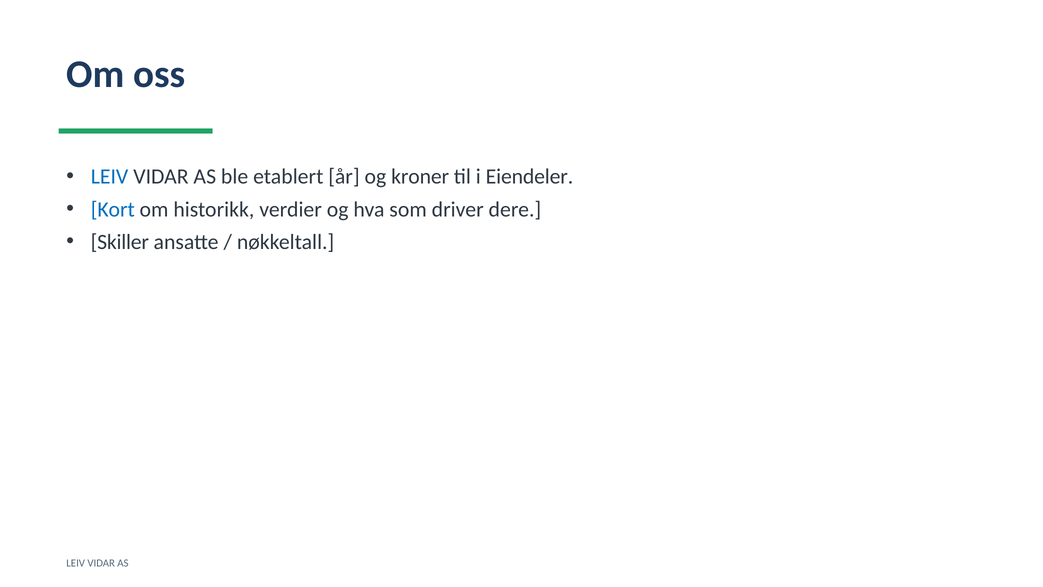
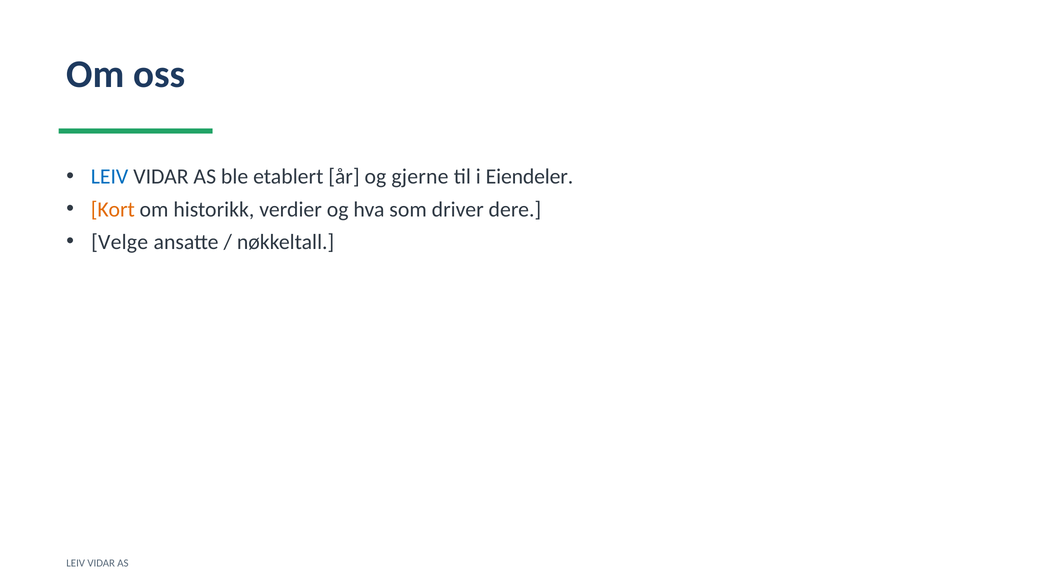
kroner: kroner -> gjerne (420, 177)
Kort colour: blue -> orange (113, 209)
Skiller: Skiller -> Velge (120, 242)
